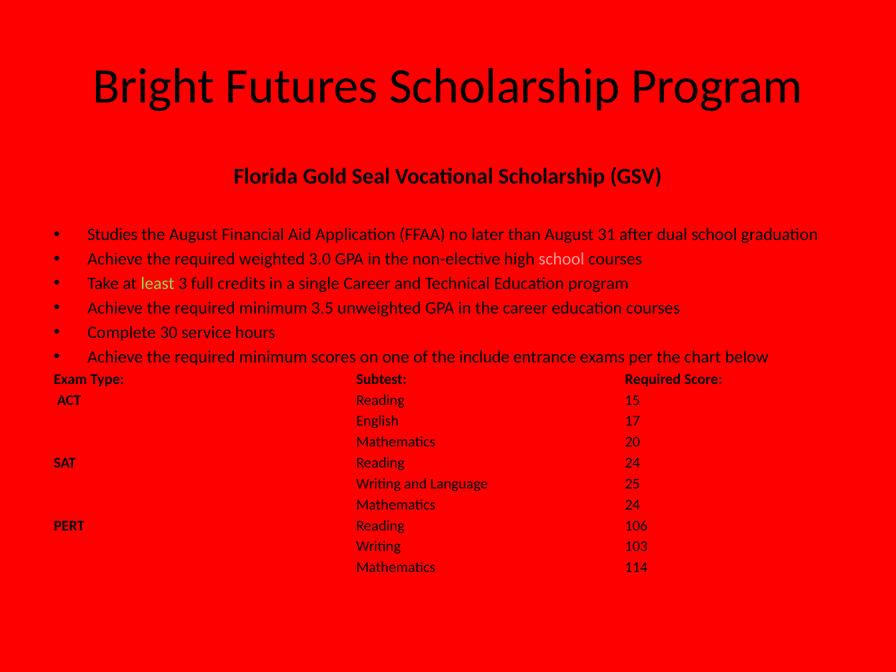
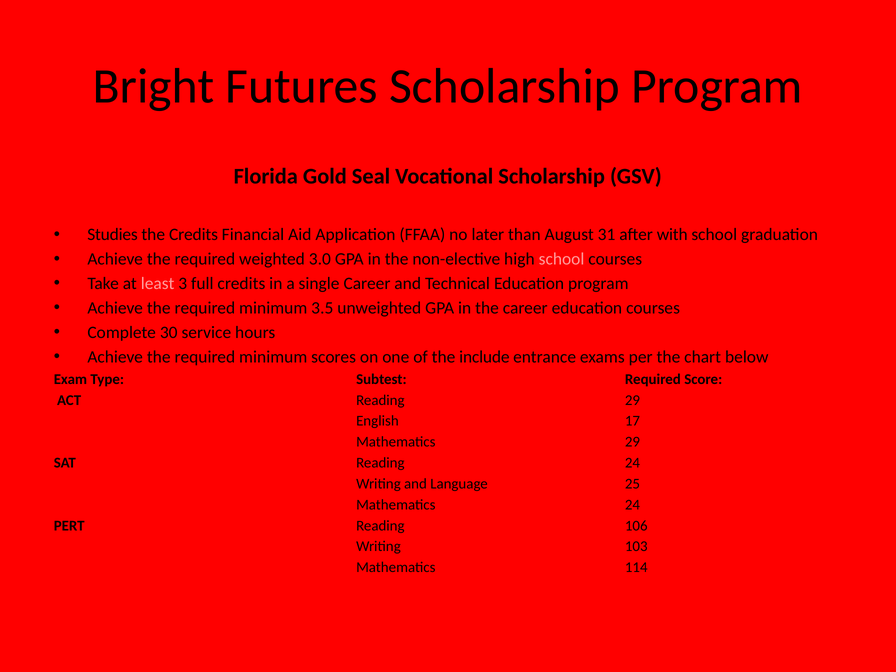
the August: August -> Credits (193, 235)
dual: dual -> with (672, 235)
least colour: light green -> pink (158, 284)
Reading 15: 15 -> 29 (633, 400)
Mathematics 20: 20 -> 29 (633, 442)
